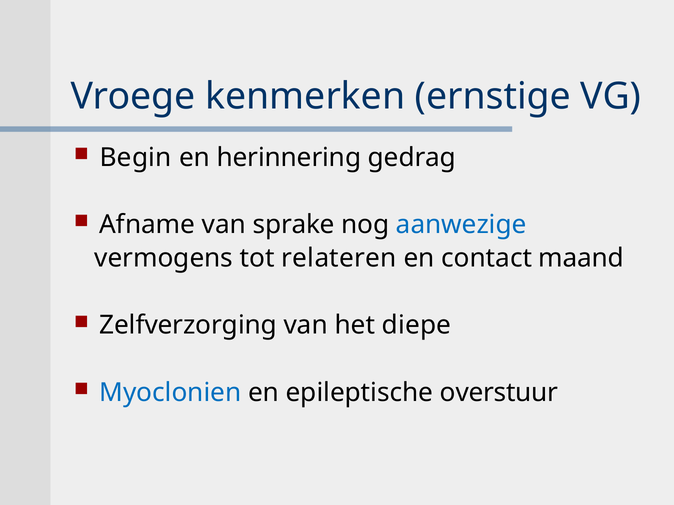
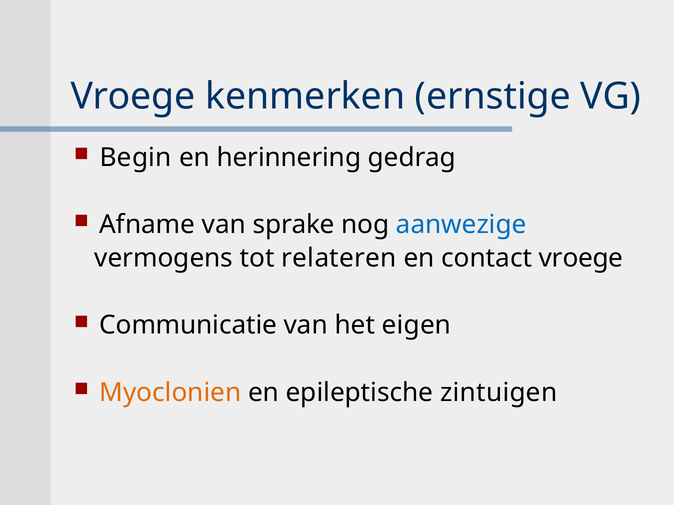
contact maand: maand -> vroege (581, 259)
Zelfverzorging: Zelfverzorging -> Communicatie (188, 326)
diepe: diepe -> eigen (416, 326)
Myoclonien colour: blue -> orange (170, 393)
overstuur: overstuur -> zintuigen (499, 393)
